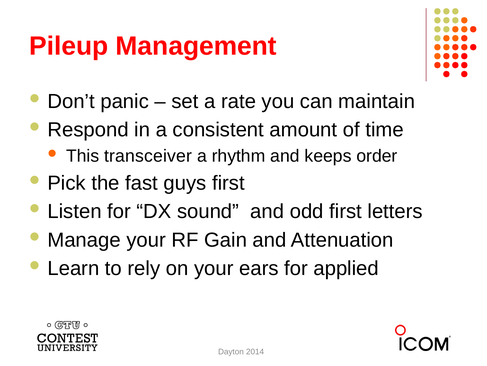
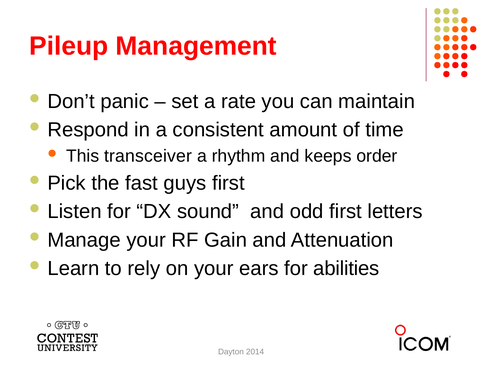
applied: applied -> abilities (346, 268)
